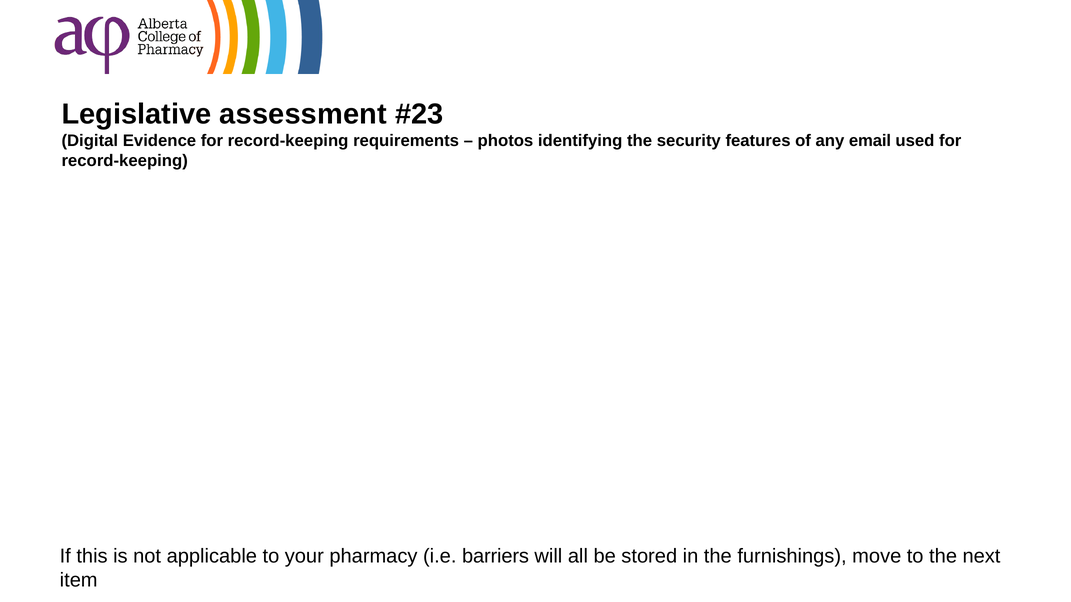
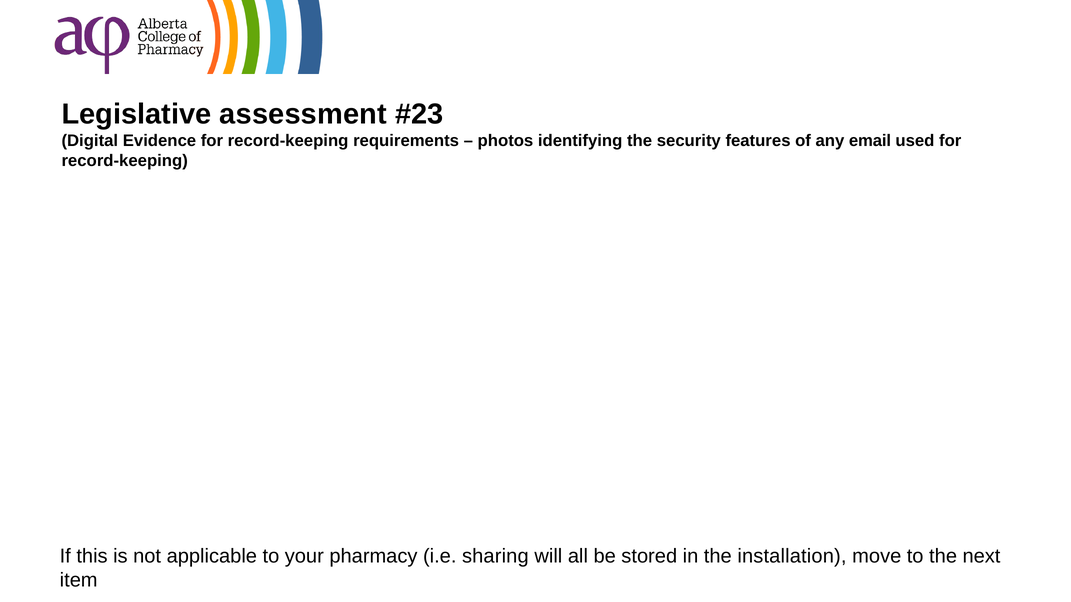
barriers: barriers -> sharing (495, 557)
furnishings: furnishings -> installation (792, 557)
